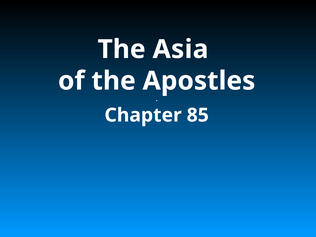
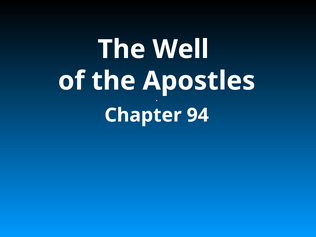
Asia: Asia -> Well (181, 49)
85: 85 -> 94 (198, 115)
